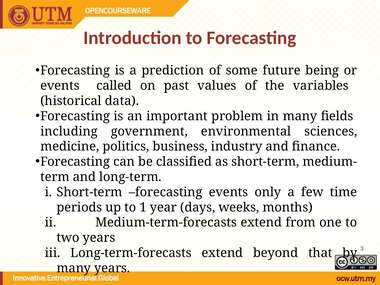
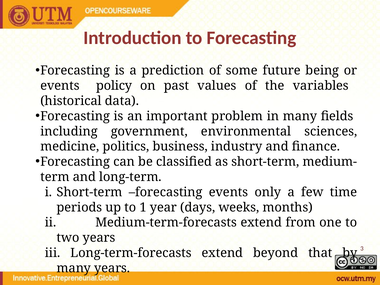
called: called -> policy (114, 86)
